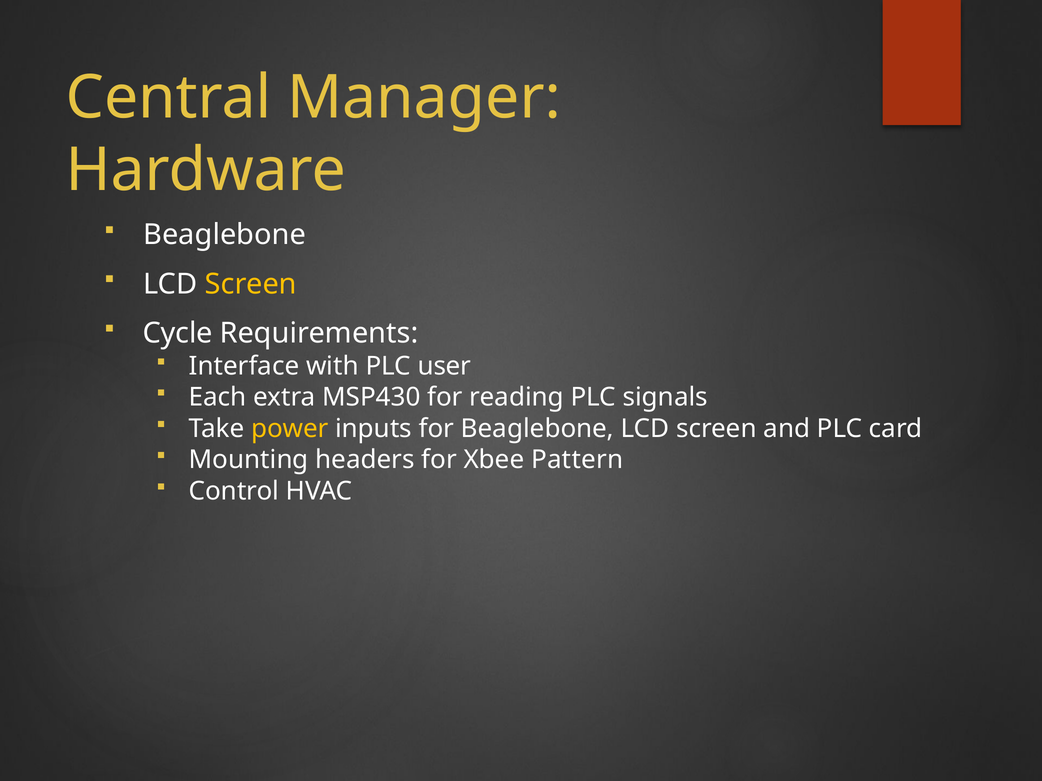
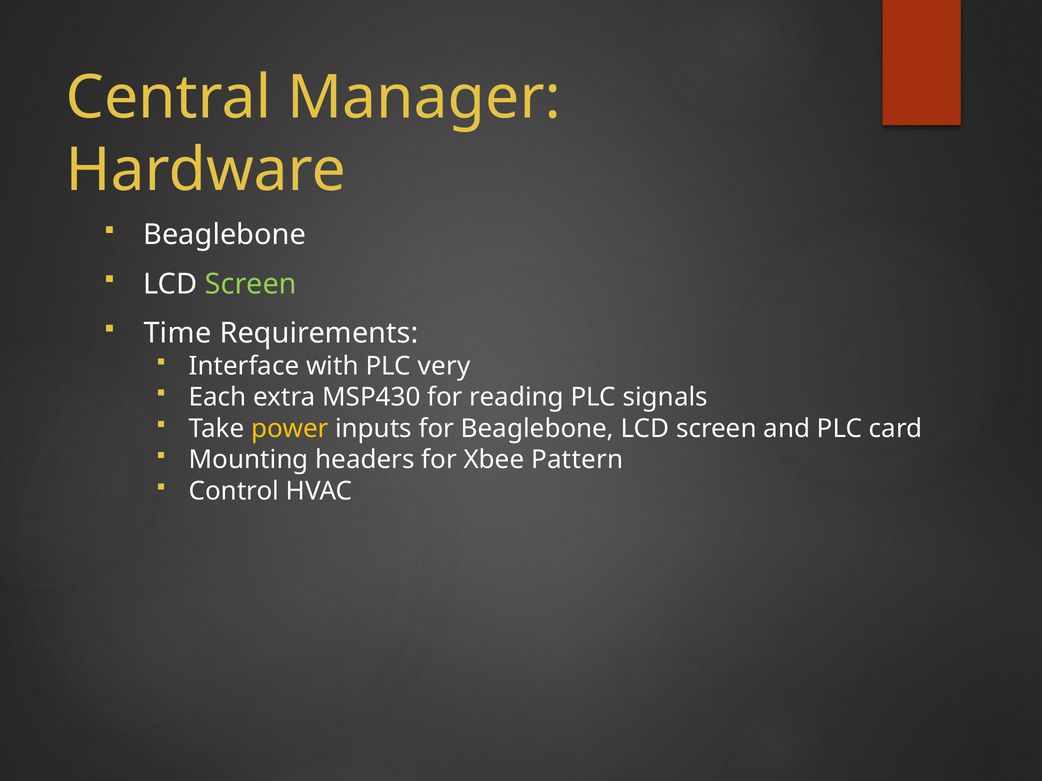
Screen colour: yellow -> light green (251, 284)
Cycle: Cycle -> Time (177, 334)
user: user -> very (444, 366)
